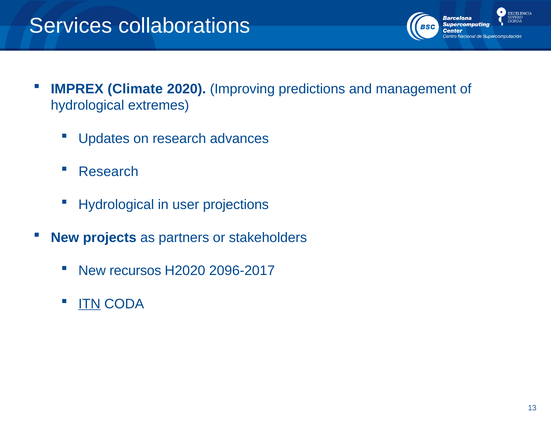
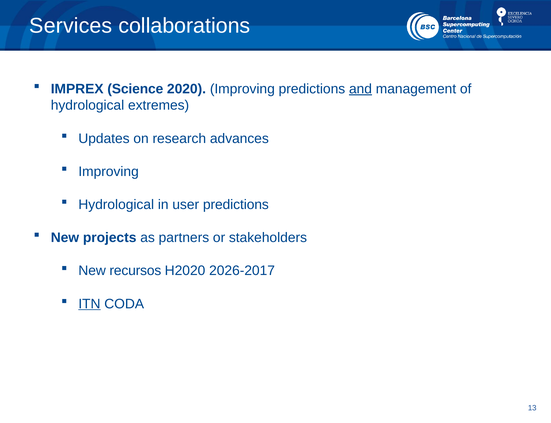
Climate: Climate -> Science (135, 89)
and underline: none -> present (360, 89)
Research: Research -> Improving (109, 172)
user projections: projections -> predictions (236, 205)
2096-2017: 2096-2017 -> 2026-2017 (242, 271)
